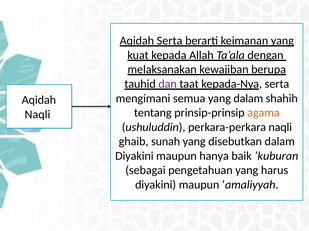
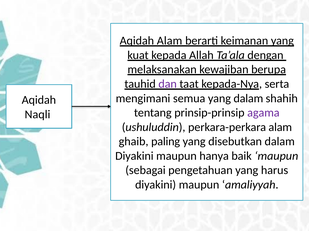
Aqidah Serta: Serta -> Alam (170, 41)
agama colour: orange -> purple (263, 113)
perkara-perkara naqli: naqli -> alam (280, 127)
sunah: sunah -> paling (166, 142)
baik kuburan: kuburan -> maupun (276, 156)
